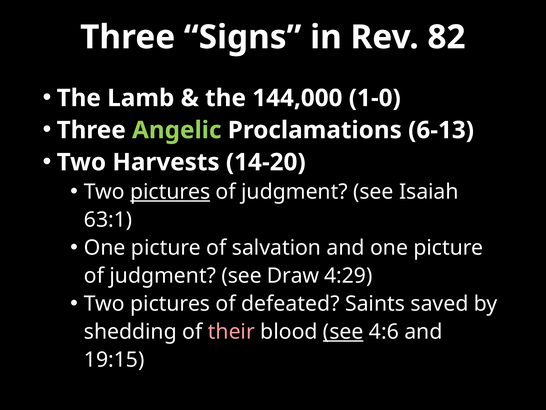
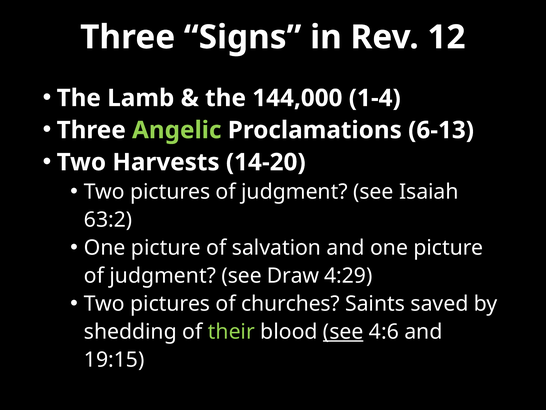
82: 82 -> 12 (446, 37)
1-0: 1-0 -> 1-4 (375, 98)
pictures underline: present -> none (170, 192)
63:1: 63:1 -> 63:2 (108, 220)
defeated: defeated -> churches (291, 304)
their colour: pink -> light green (231, 332)
